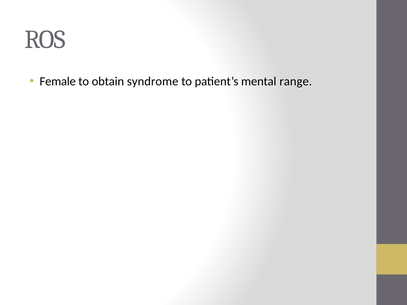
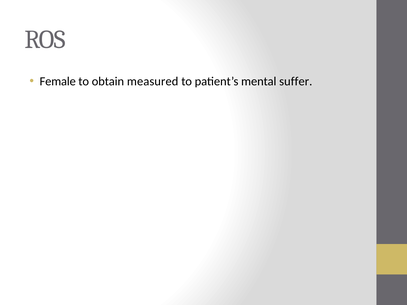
syndrome: syndrome -> measured (153, 82)
range: range -> suffer (296, 82)
